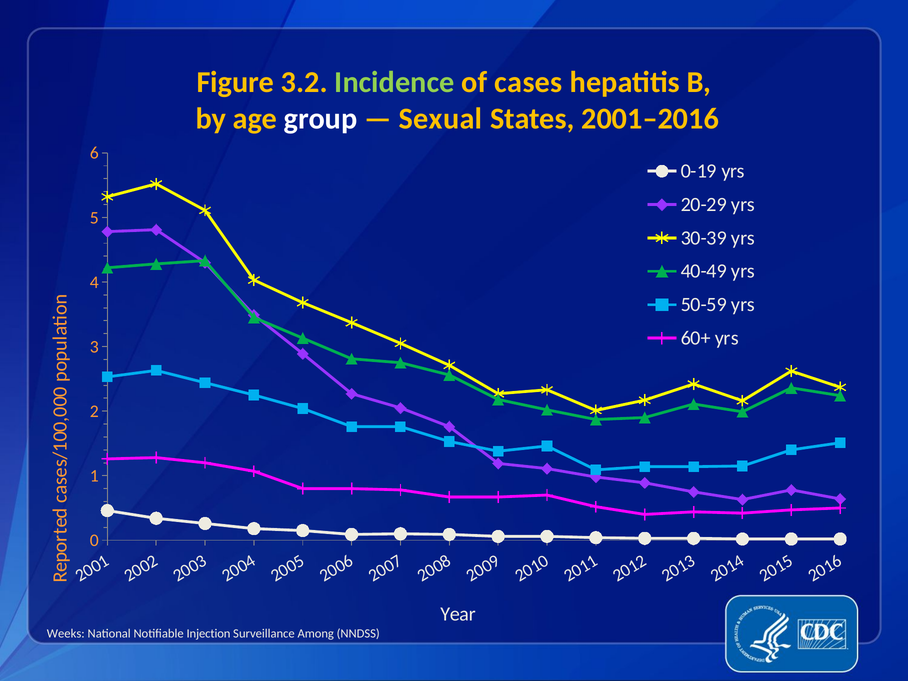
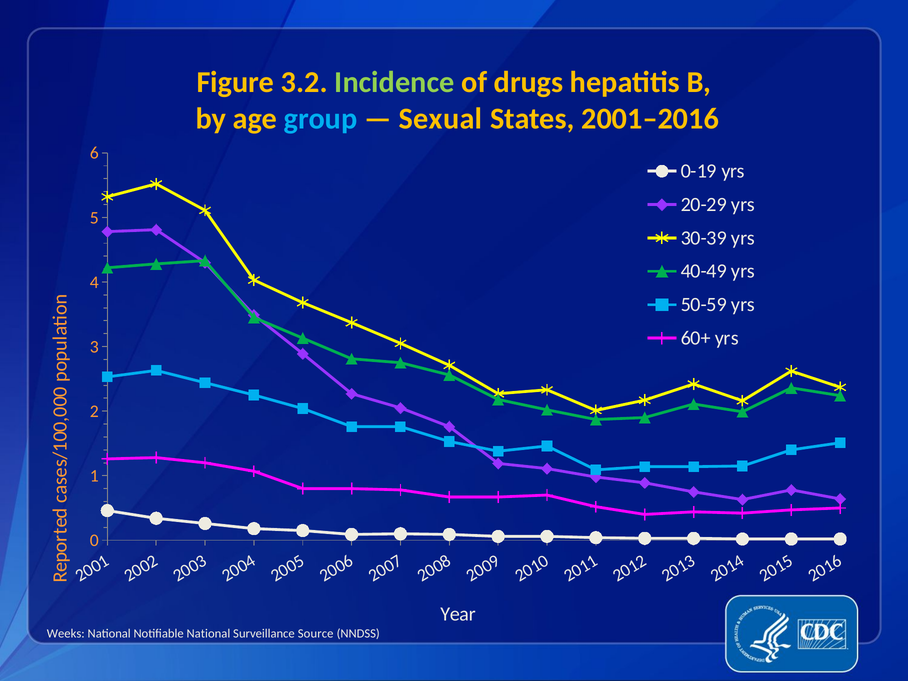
cases: cases -> drugs (529, 82)
group colour: white -> light blue (321, 119)
Notifiable Injection: Injection -> National (208, 633)
Among: Among -> Source (316, 633)
